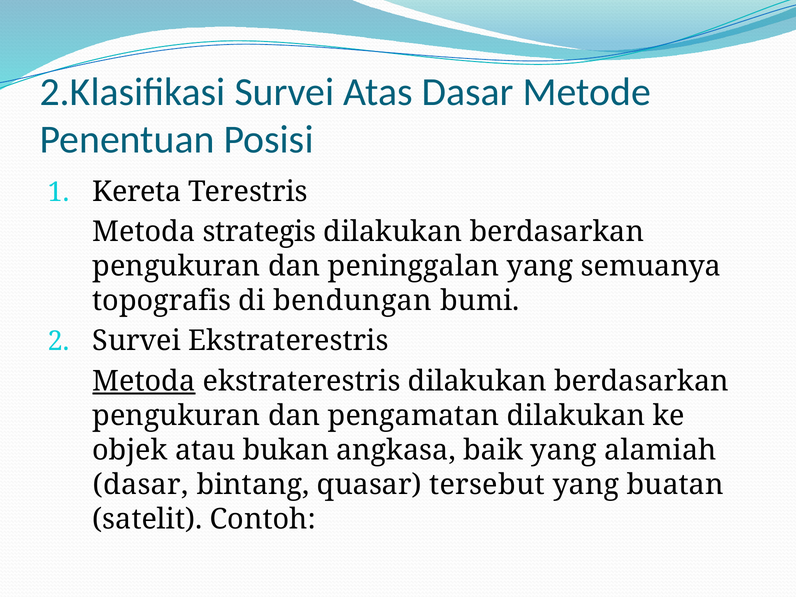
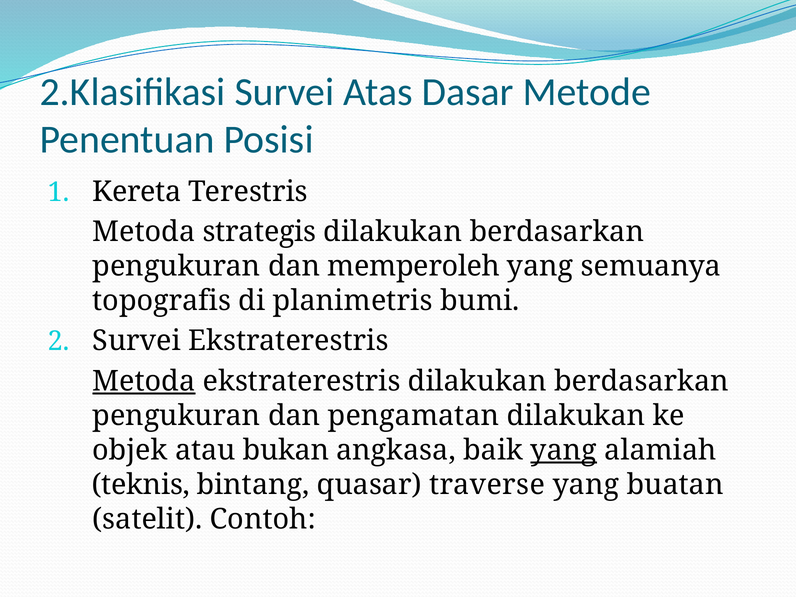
peninggalan: peninggalan -> memperoleh (414, 266)
bendungan: bendungan -> planimetris (353, 301)
yang underline: none -> present (564, 450)
dasar: dasar -> teknis (141, 485)
tersebut: tersebut -> traverse (487, 485)
